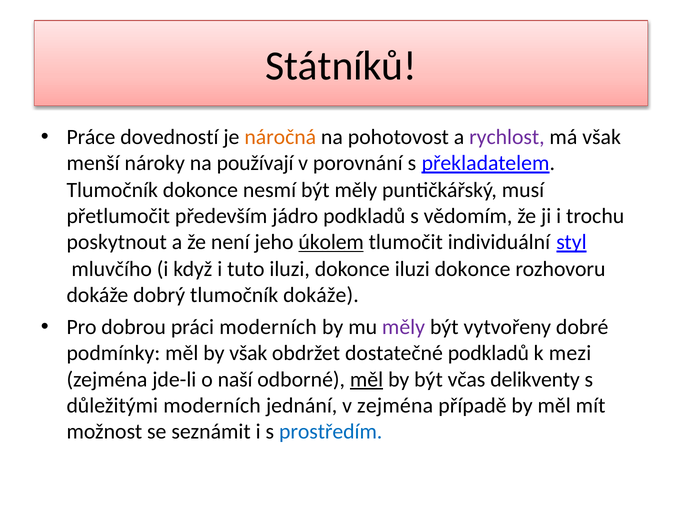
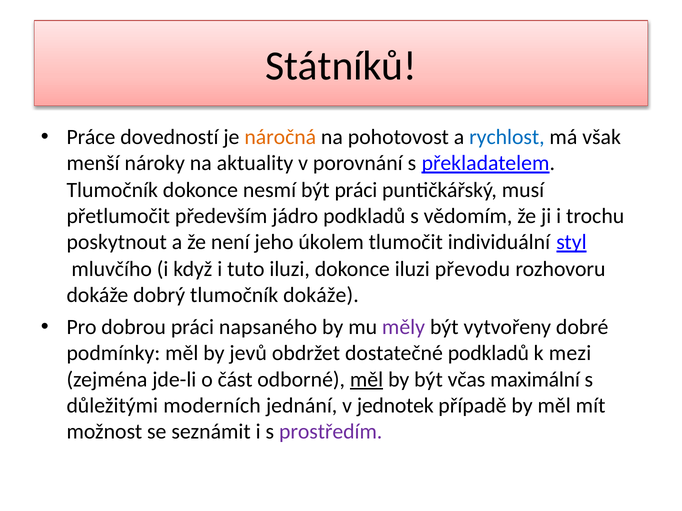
rychlost colour: purple -> blue (507, 137)
používají: používají -> aktuality (255, 163)
být měly: měly -> práci (356, 190)
úkolem underline: present -> none (331, 242)
dokonce iluzi dokonce: dokonce -> převodu (472, 269)
práci moderních: moderních -> napsaného (268, 327)
by však: však -> jevů (248, 354)
naší: naší -> část (235, 380)
delikventy: delikventy -> maximální (535, 380)
v zejména: zejména -> jednotek (395, 406)
prostředím colour: blue -> purple (331, 432)
